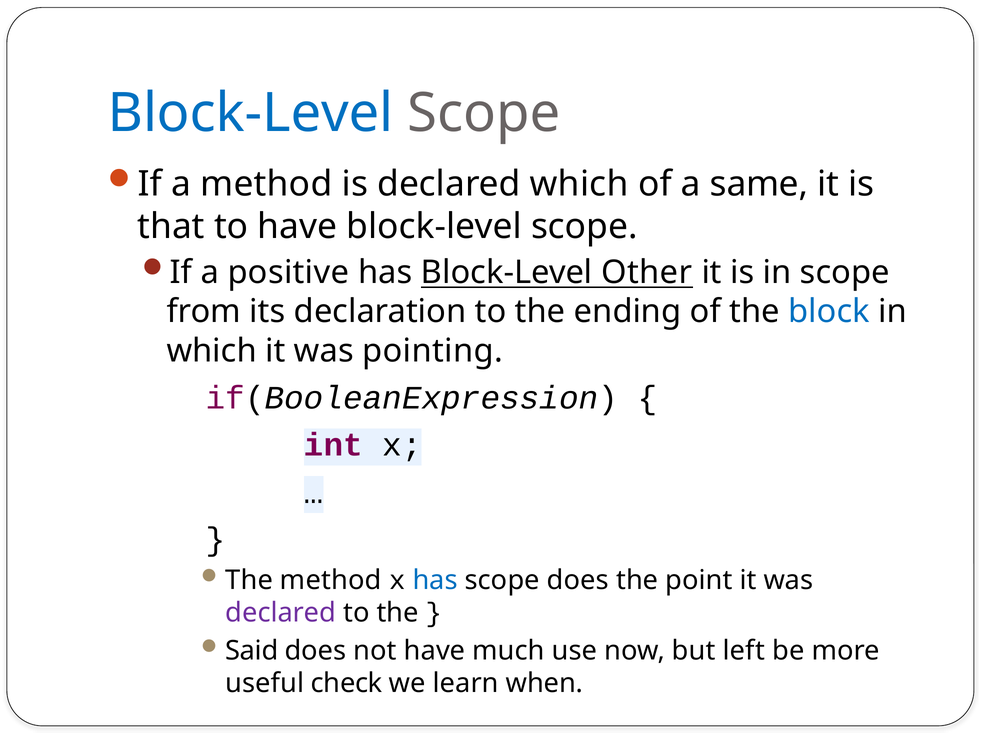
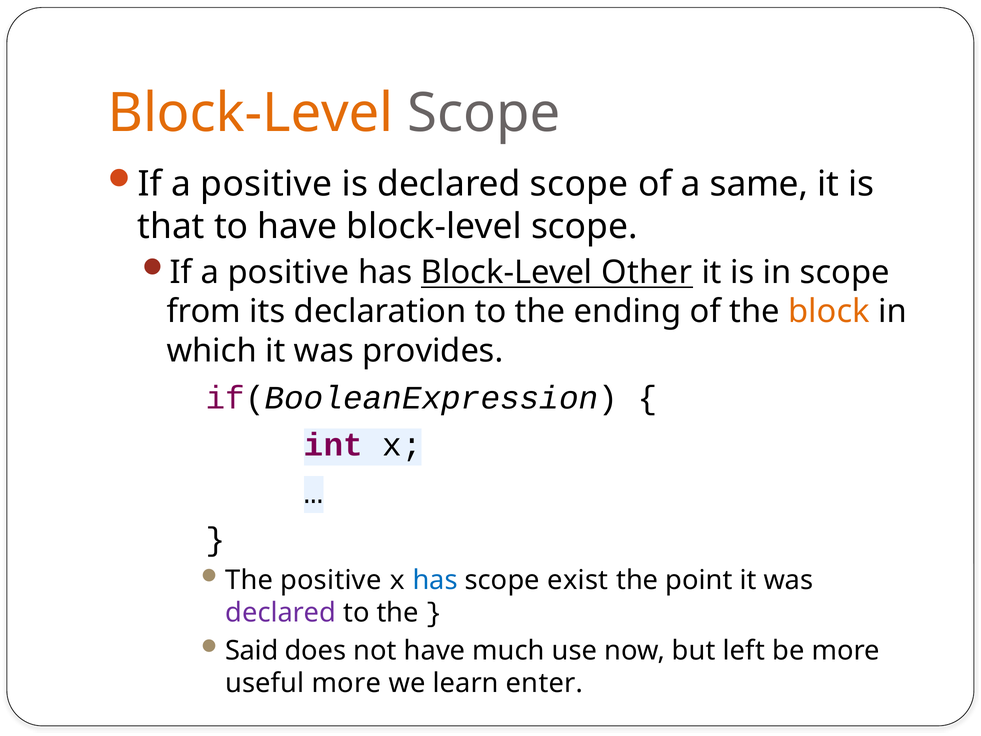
Block-Level colour: blue -> orange (251, 113)
method: method -> positive (266, 184)
declared which: which -> scope (579, 184)
block colour: blue -> orange (829, 311)
pointing: pointing -> provides (433, 351)
The method: method -> positive (331, 580)
scope does: does -> exist (578, 580)
useful check: check -> more (346, 683)
when: when -> enter (544, 683)
